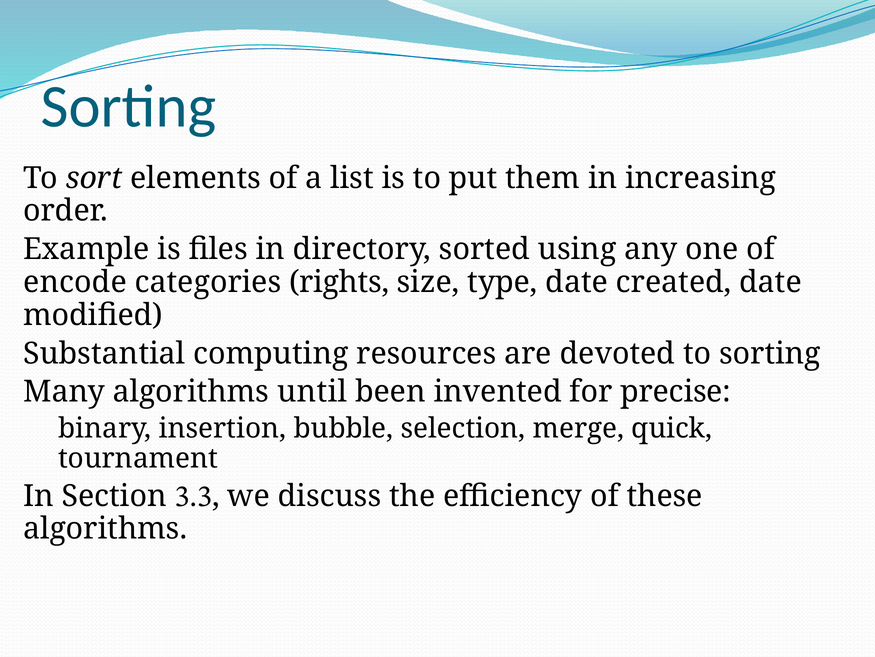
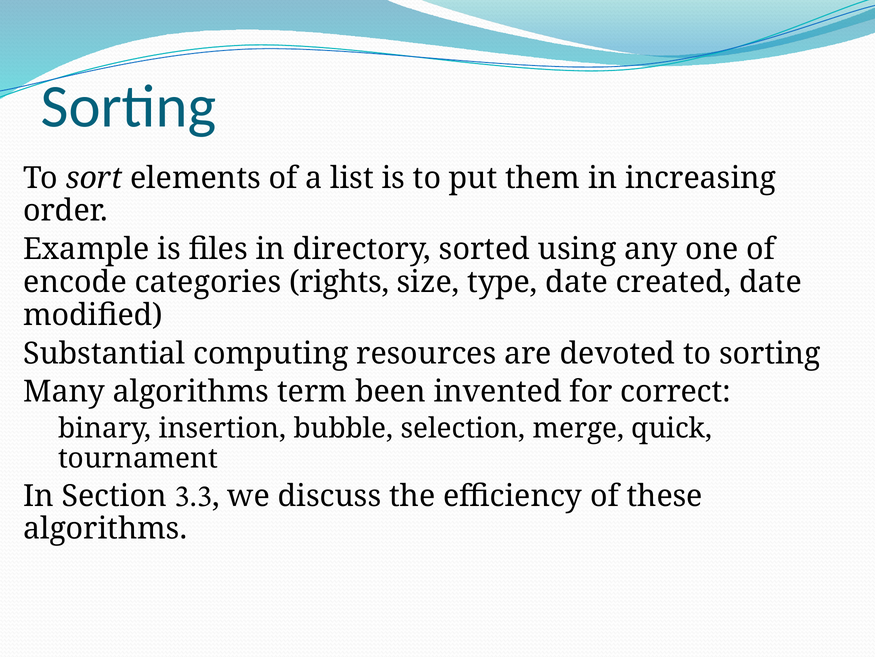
until: until -> term (312, 392)
precise: precise -> correct (676, 392)
